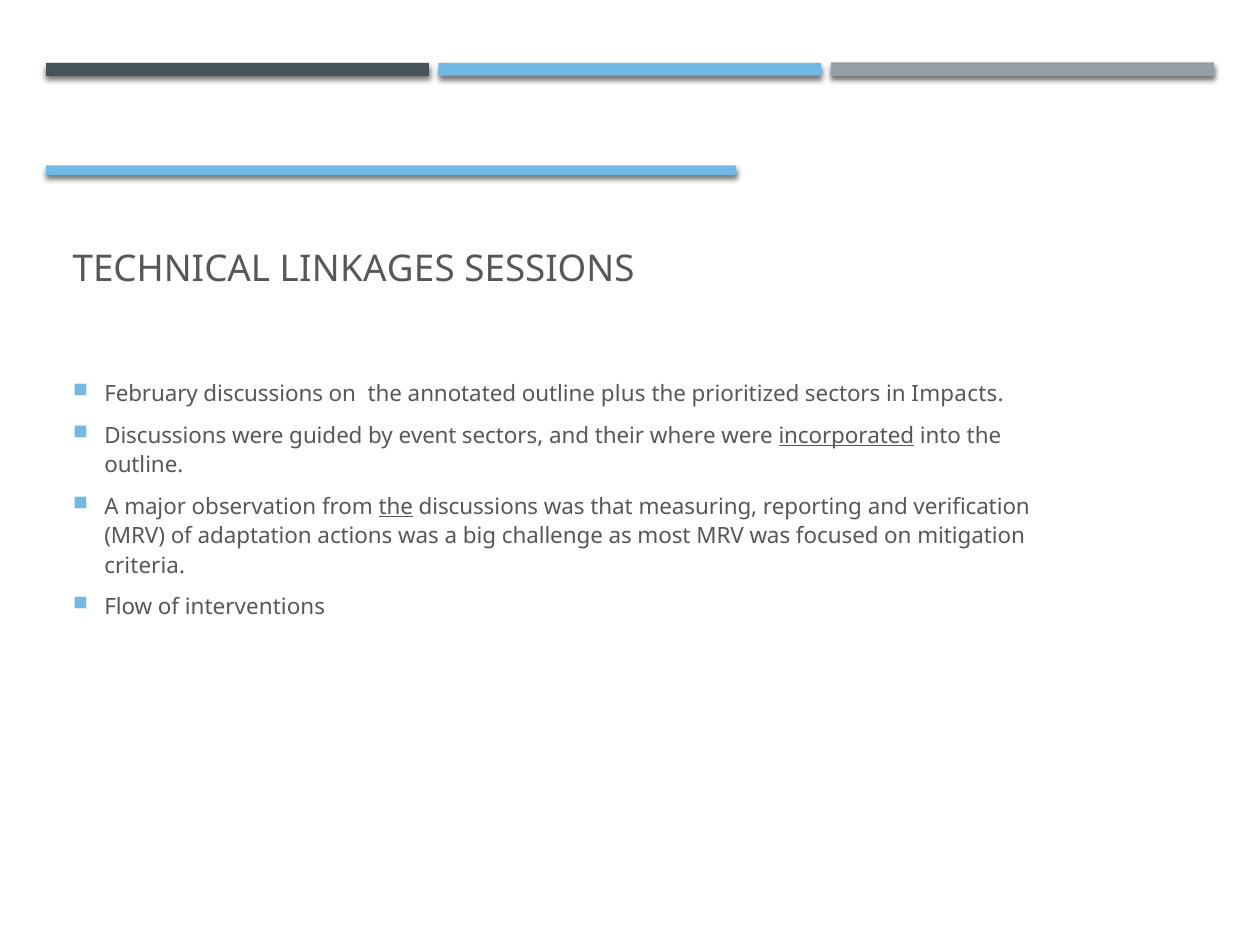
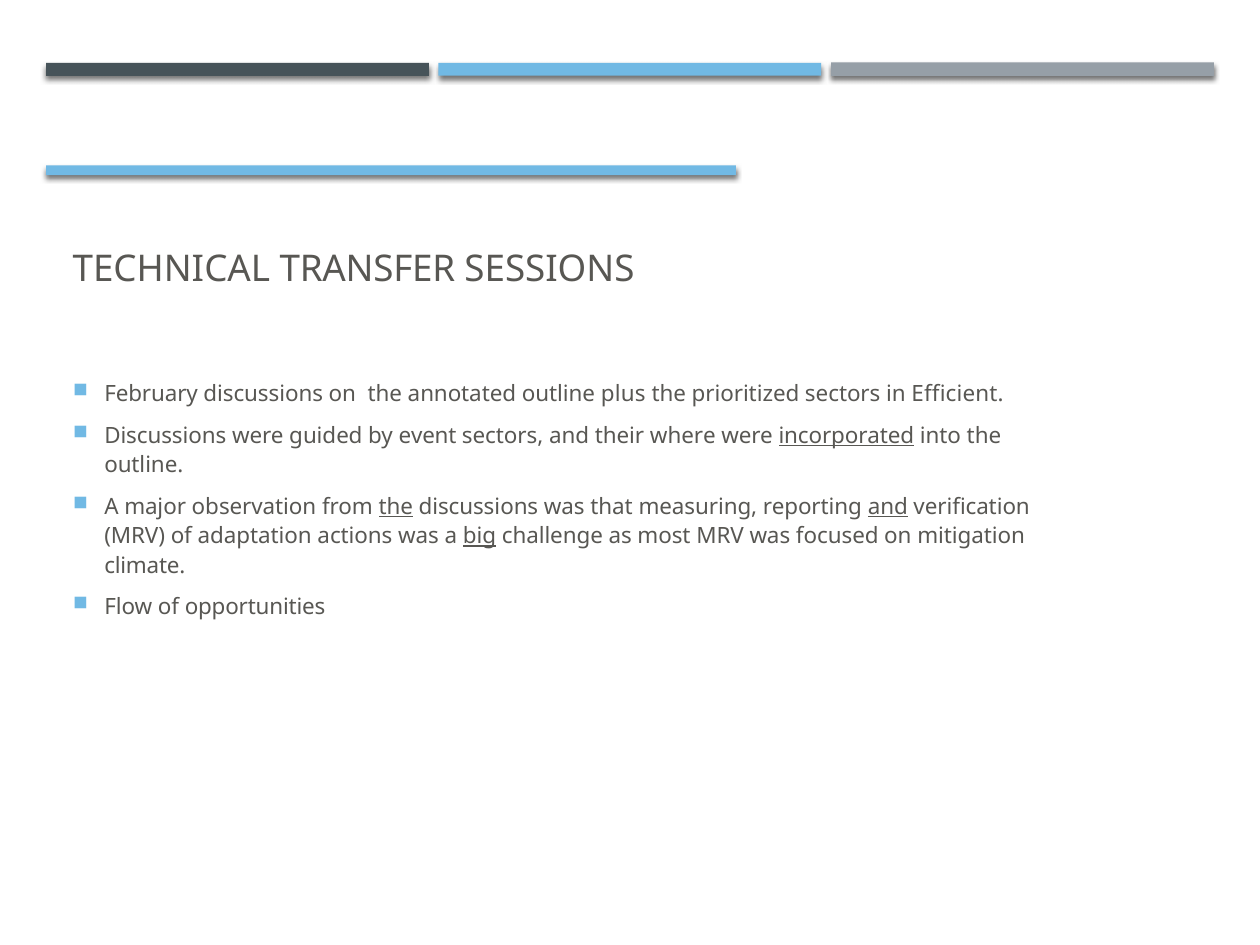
LINKAGES: LINKAGES -> TRANSFER (367, 270)
Impacts: Impacts -> Efficient (958, 394)
and underline: none -> present (888, 507)
big underline: none -> present (479, 536)
criteria: criteria -> climate (145, 566)
interventions: interventions -> opportunities (255, 607)
